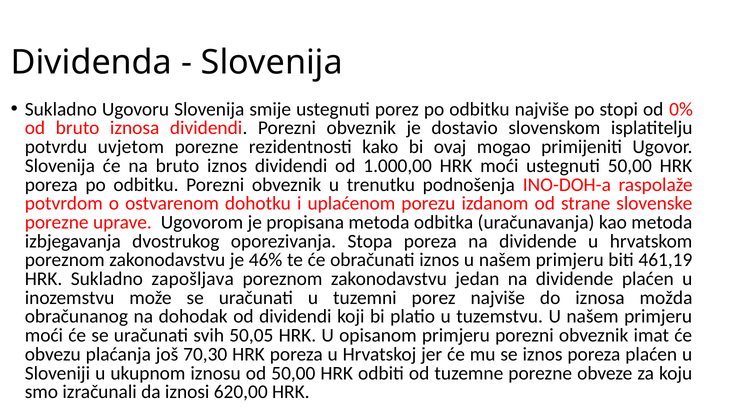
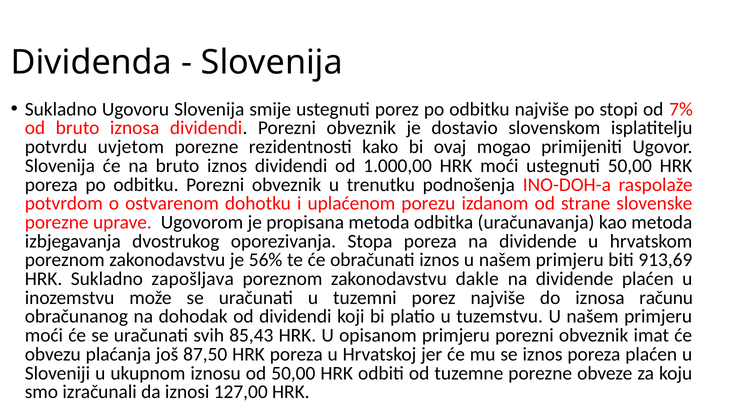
0%: 0% -> 7% (681, 109)
46%: 46% -> 56% (266, 260)
461,19: 461,19 -> 913,69 (665, 260)
jedan: jedan -> dakle (477, 279)
možda: možda -> računu (666, 298)
50,05: 50,05 -> 85,43 (251, 335)
70,30: 70,30 -> 87,50 (205, 354)
620,00: 620,00 -> 127,00 (241, 392)
